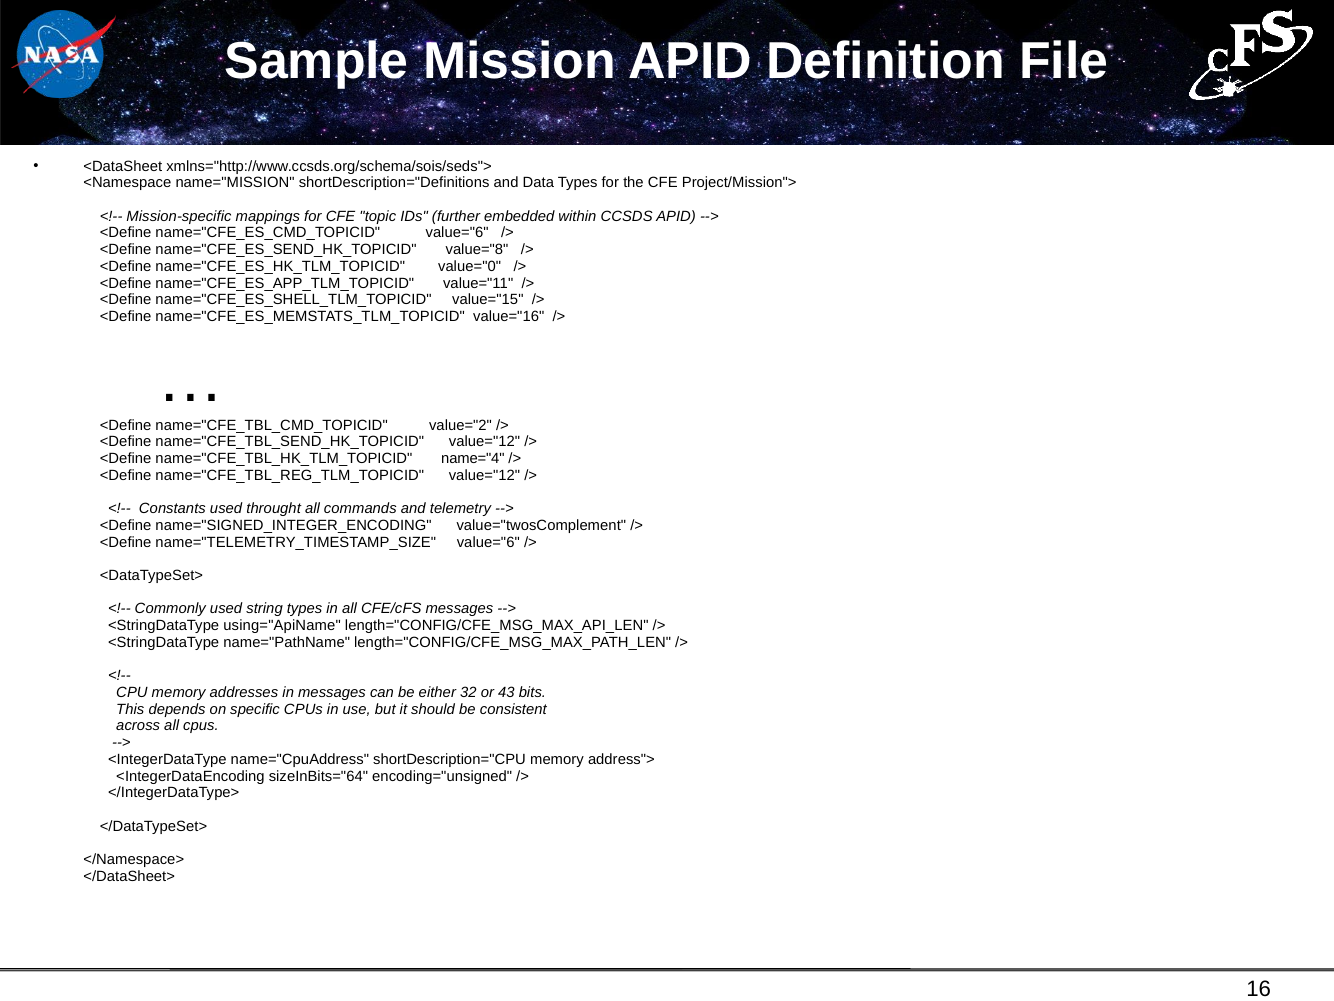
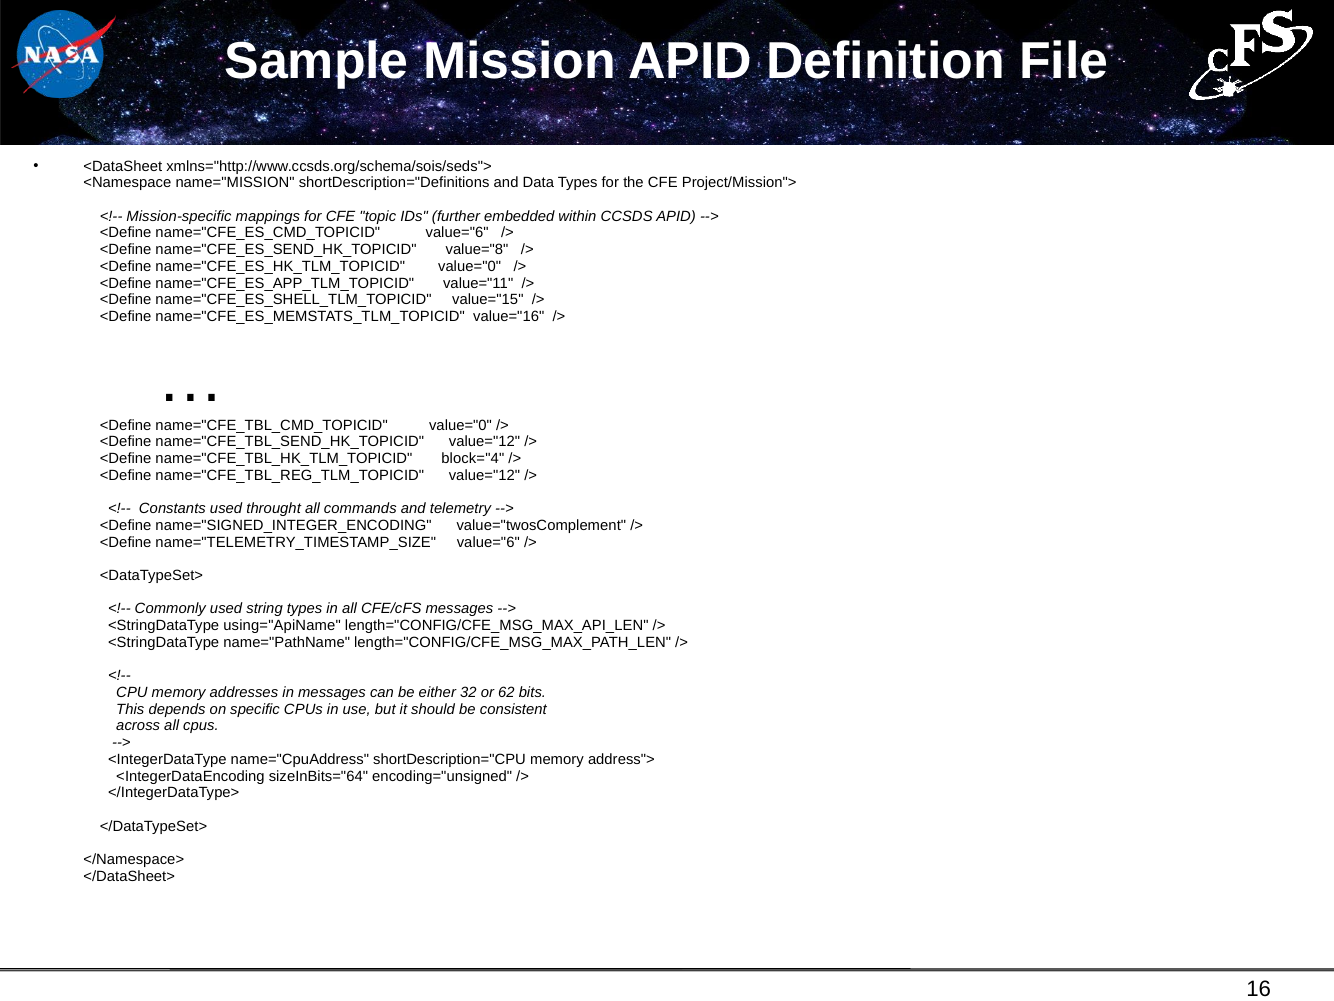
name="CFE_TBL_CMD_TOPICID value="2: value="2 -> value="0 (461, 425)
name="4: name="4 -> block="4 (473, 458)
43: 43 -> 62 (506, 692)
